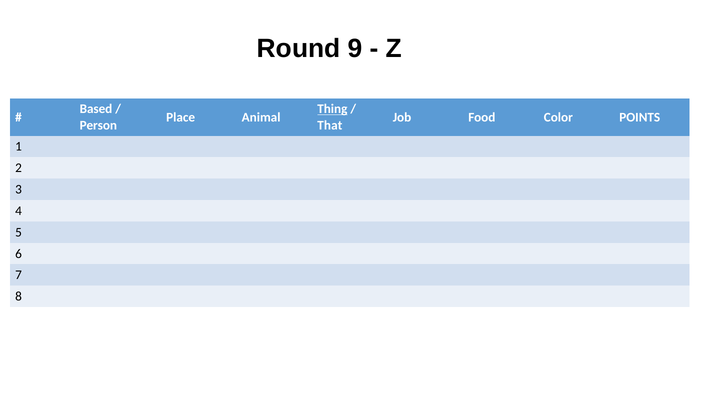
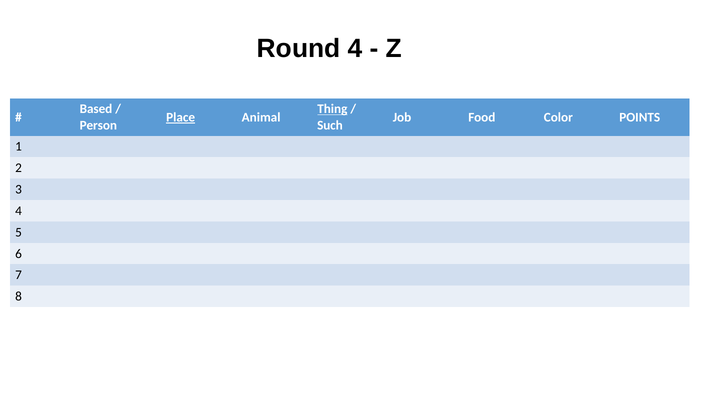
Round 9: 9 -> 4 (355, 49)
Place underline: none -> present (181, 117)
That: That -> Such (330, 125)
